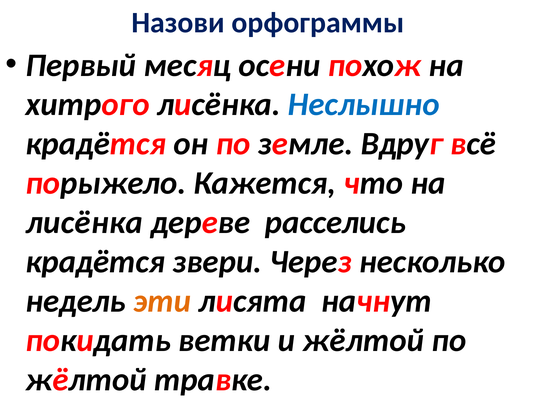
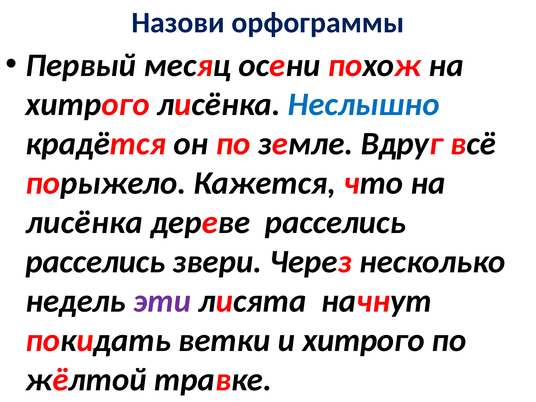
крадётся: крадётся -> расселись (95, 262)
эти colour: orange -> purple (162, 301)
и жёлтой: жёлтой -> хитрого (364, 340)
